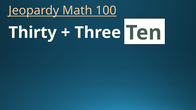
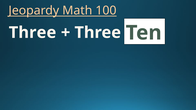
Thirty: Thirty -> Three (33, 33)
